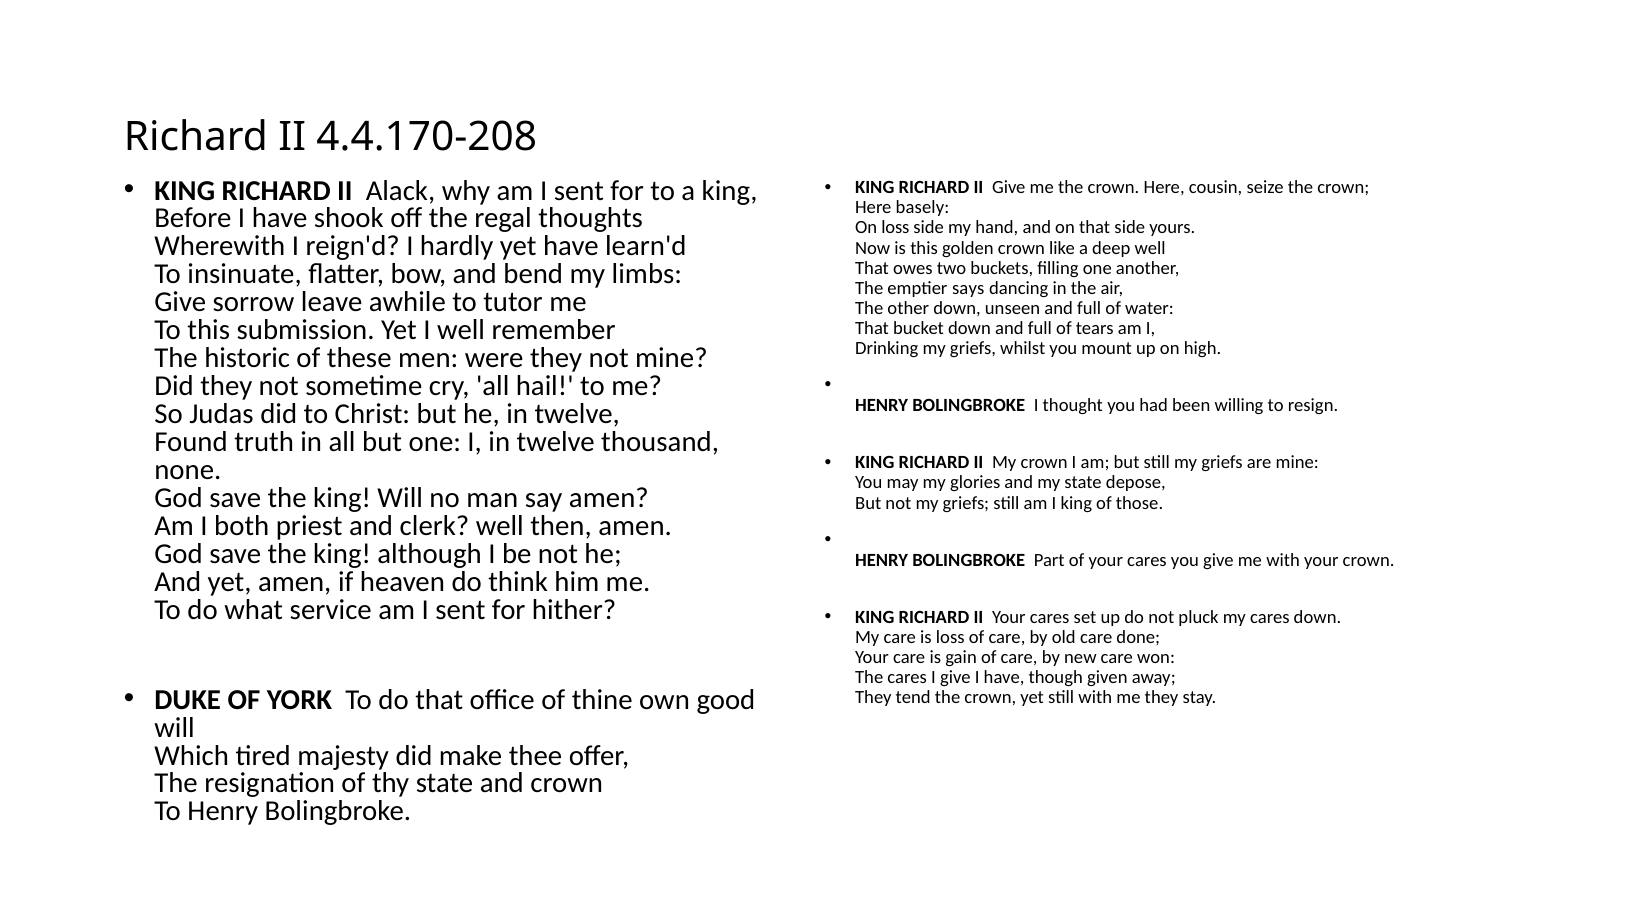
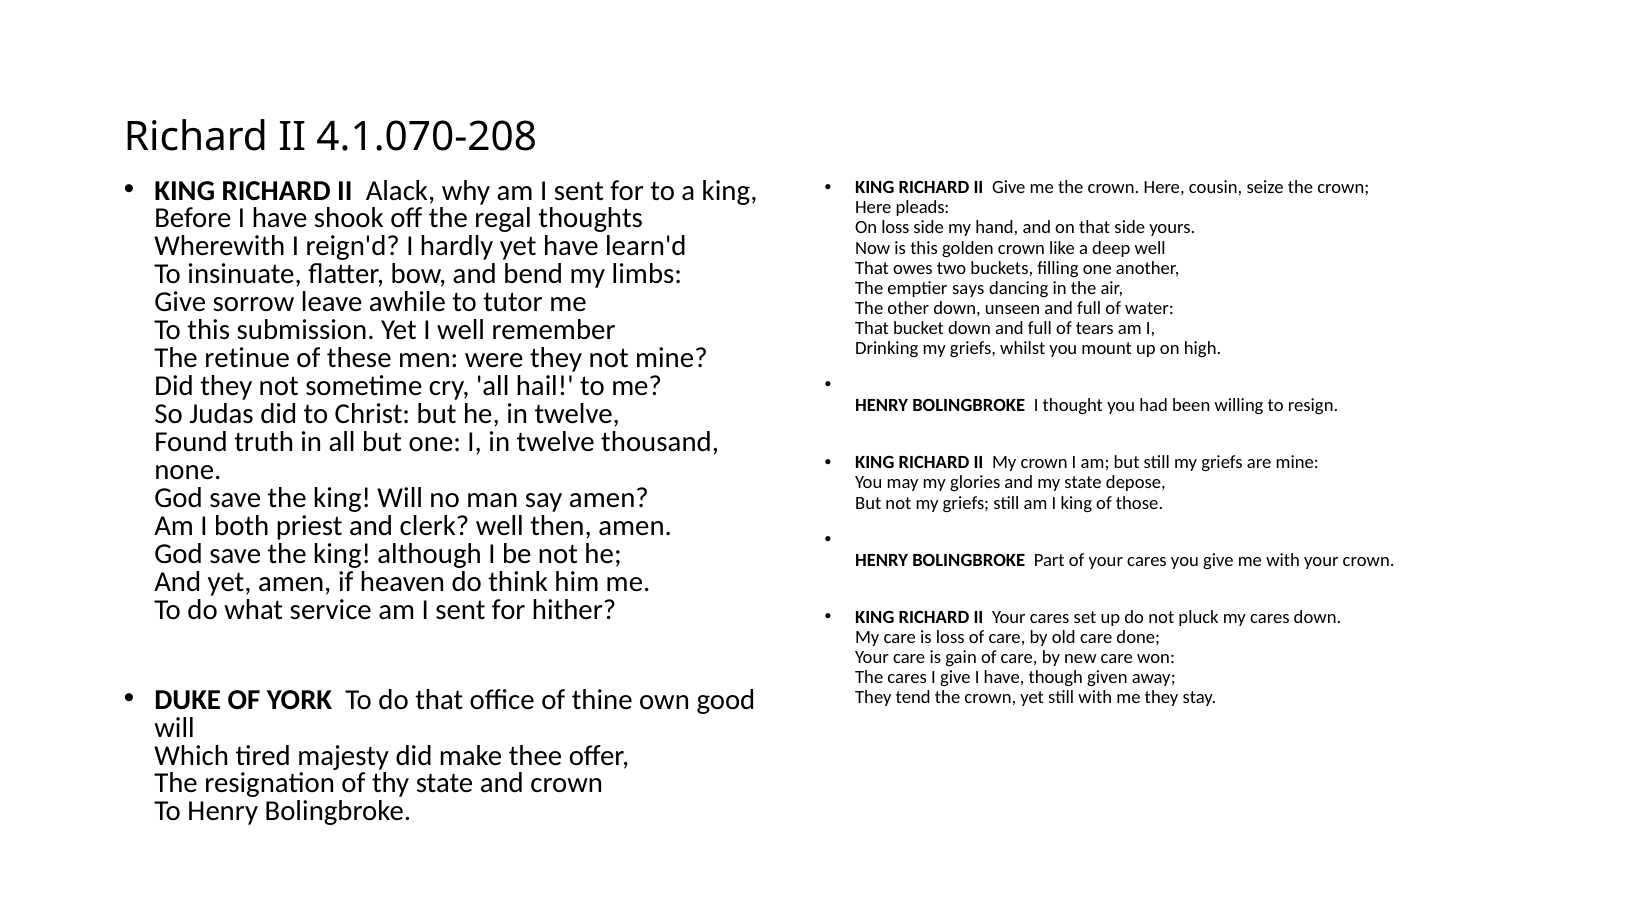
4.4.170-208: 4.4.170-208 -> 4.1.070-208 (427, 137)
basely: basely -> pleads (923, 208)
historic: historic -> retinue (247, 358)
